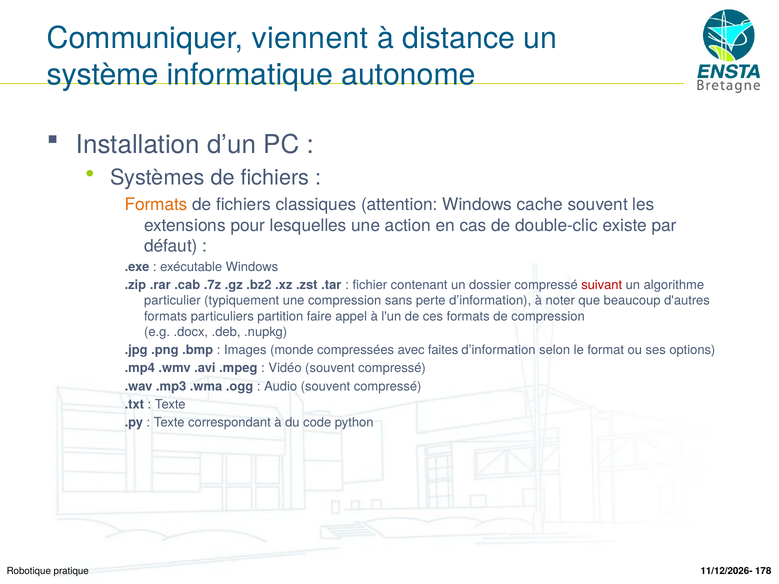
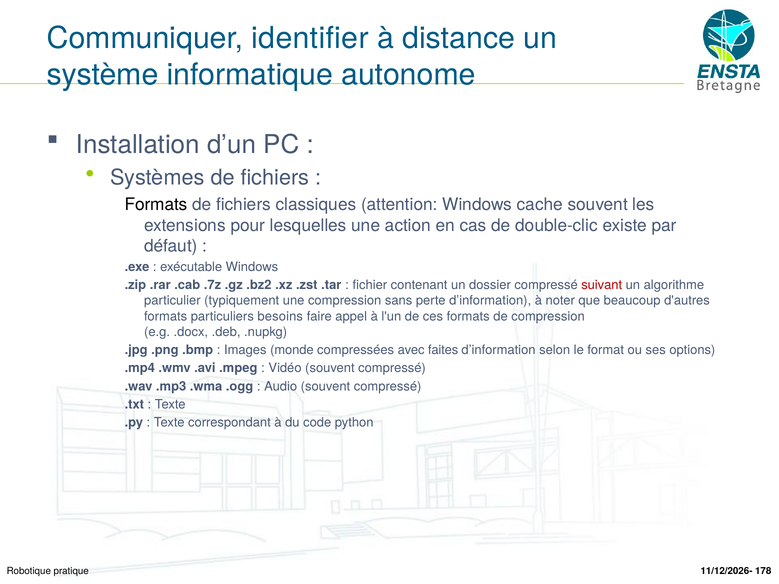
viennent: viennent -> identifier (310, 38)
Formats colour: orange -> black (156, 205)
partition: partition -> besoins (280, 316)
